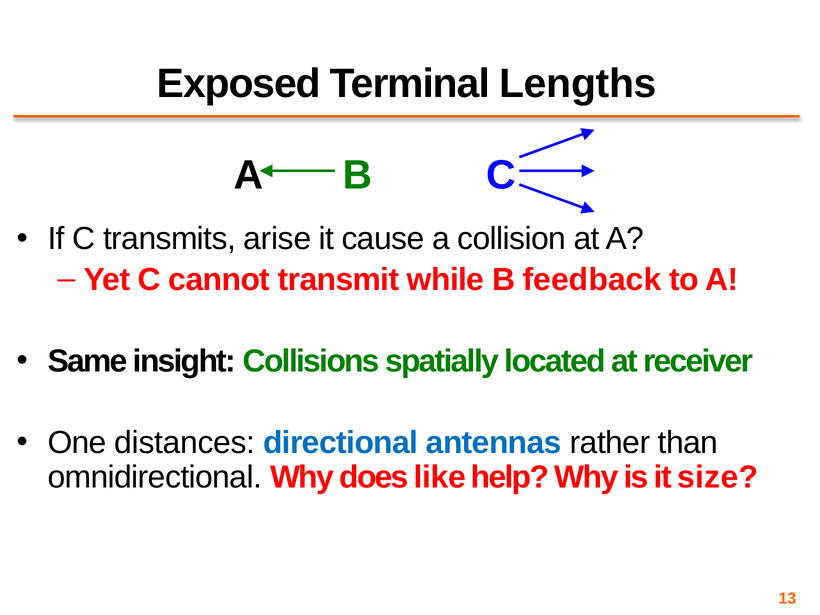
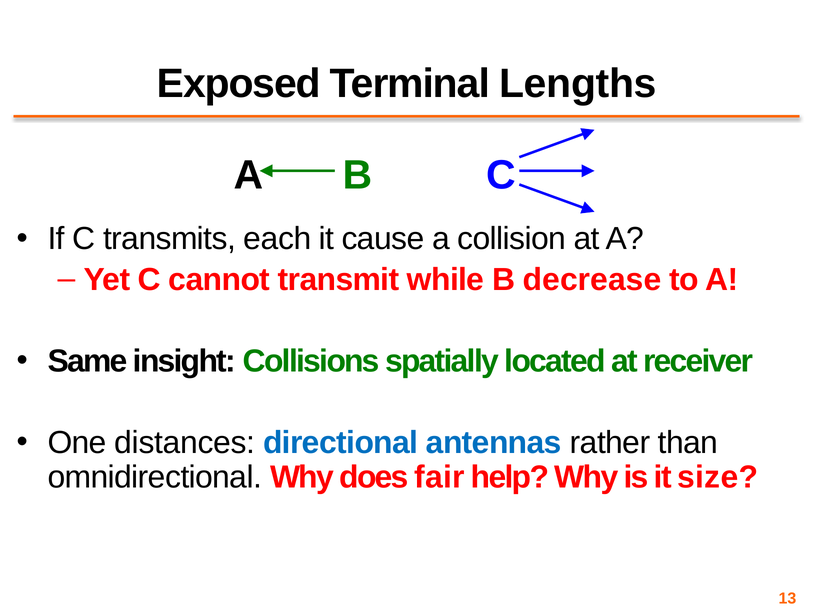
arise: arise -> each (277, 239)
feedback: feedback -> decrease (592, 280)
like: like -> fair (440, 477)
